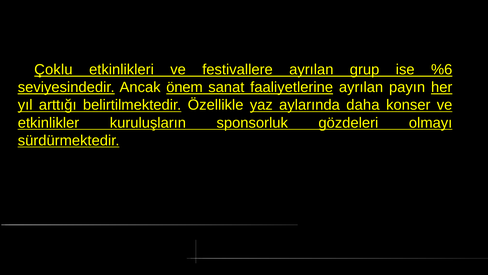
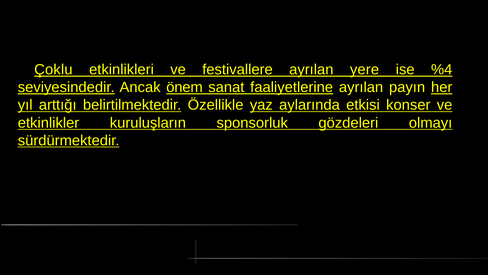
grup: grup -> yere (365, 69)
%6: %6 -> %4 (442, 69)
daha: daha -> etkisi (363, 105)
